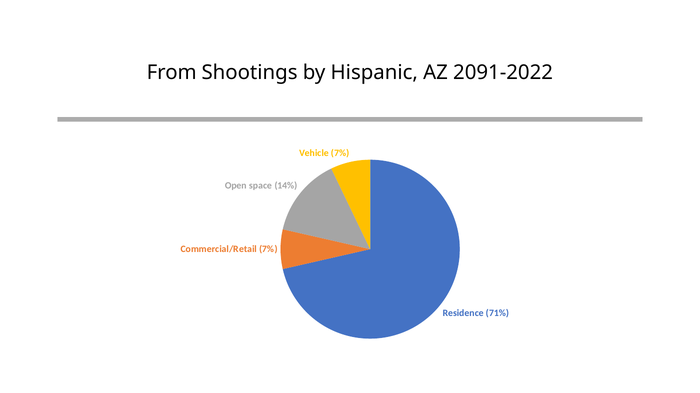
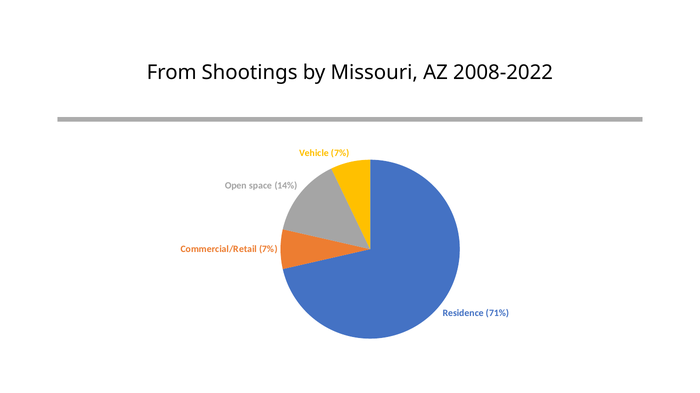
Hispanic: Hispanic -> Missouri (374, 73)
2091-2022: 2091-2022 -> 2008-2022 (503, 73)
